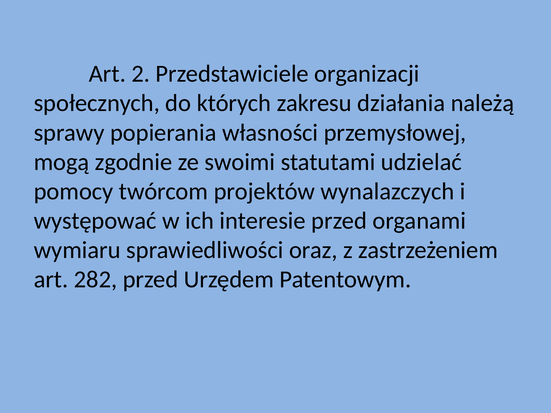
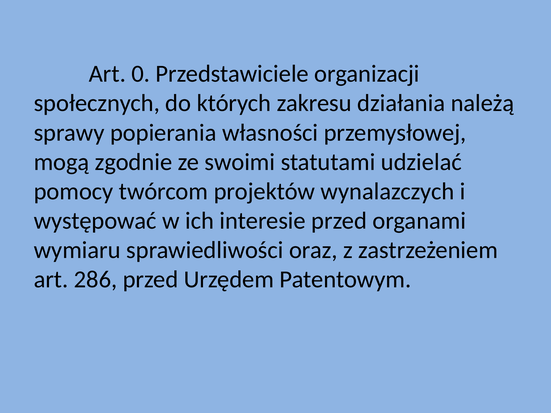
2: 2 -> 0 (141, 74)
282: 282 -> 286 (96, 280)
